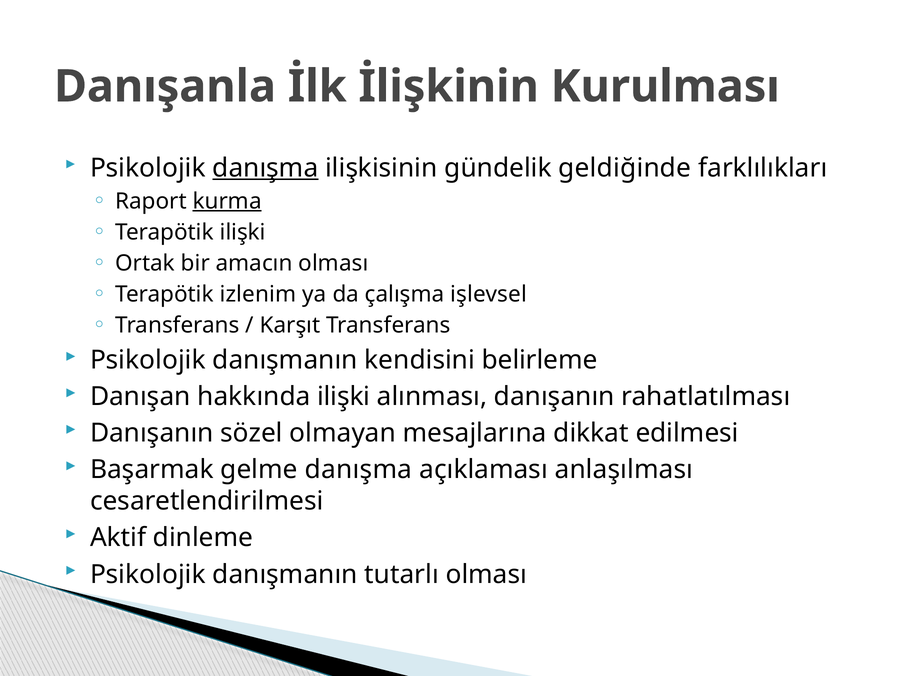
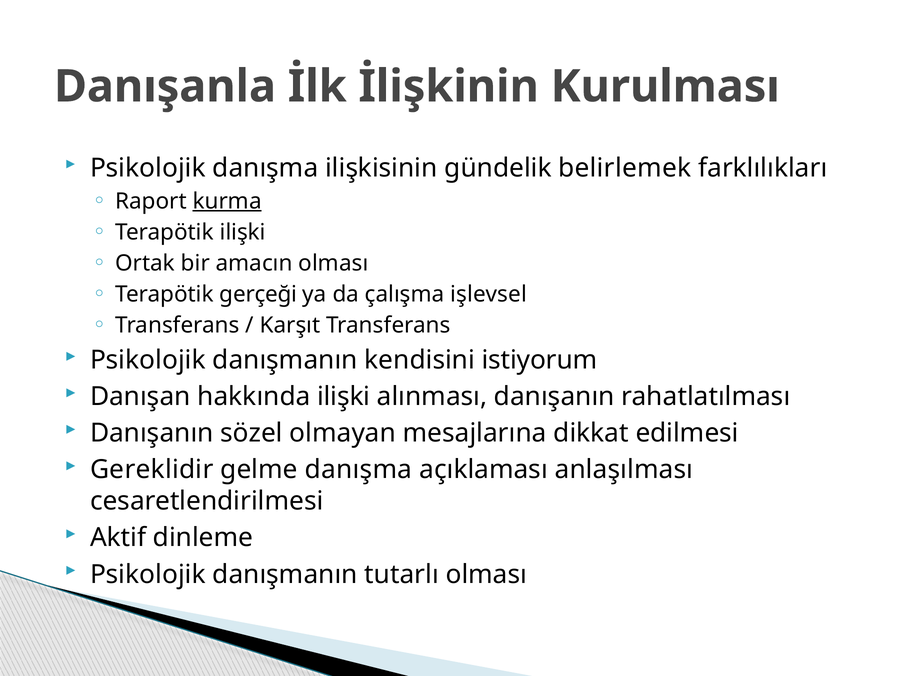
danışma underline: present -> none (265, 168)
geldiğinde: geldiğinde -> belirlemek (625, 168)
izlenim: izlenim -> gerçeği (258, 295)
belirleme: belirleme -> istiyorum (540, 360)
Başarmak: Başarmak -> Gereklidir (152, 470)
